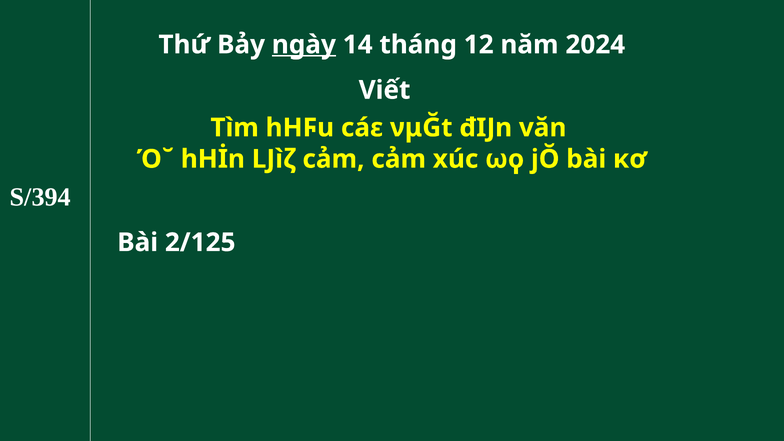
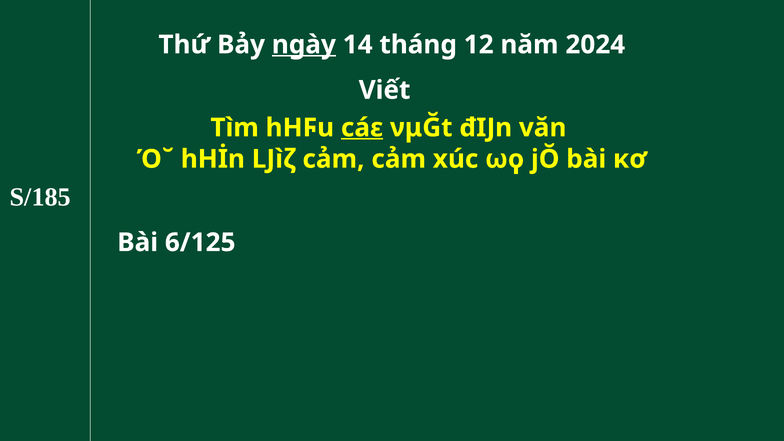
cáε underline: none -> present (362, 128)
S/394: S/394 -> S/185 (40, 197)
2/125: 2/125 -> 6/125 (200, 242)
